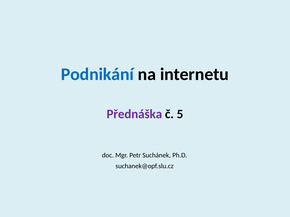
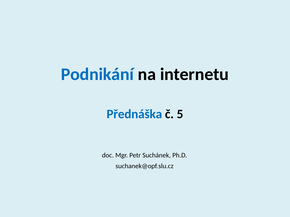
Přednáška colour: purple -> blue (134, 114)
